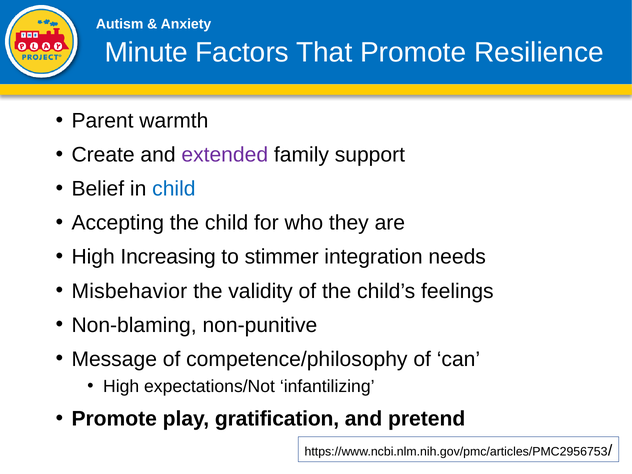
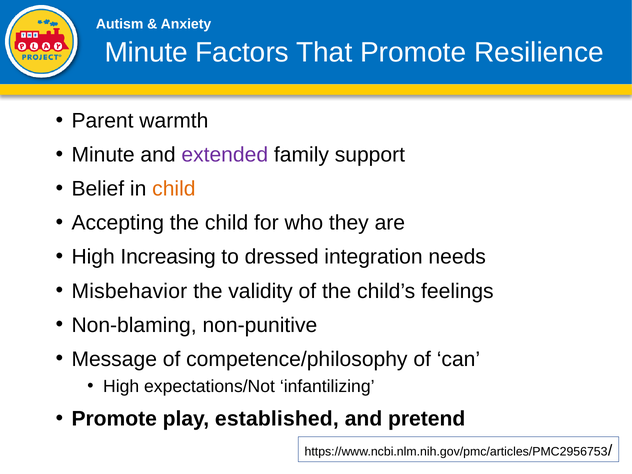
Create: Create -> Minute (103, 155)
child colour: blue -> orange (174, 189)
stimmer: stimmer -> dressed (282, 257)
gratification: gratification -> established (277, 419)
